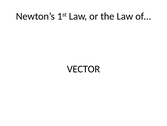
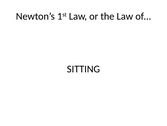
VECTOR: VECTOR -> SITTING (83, 69)
